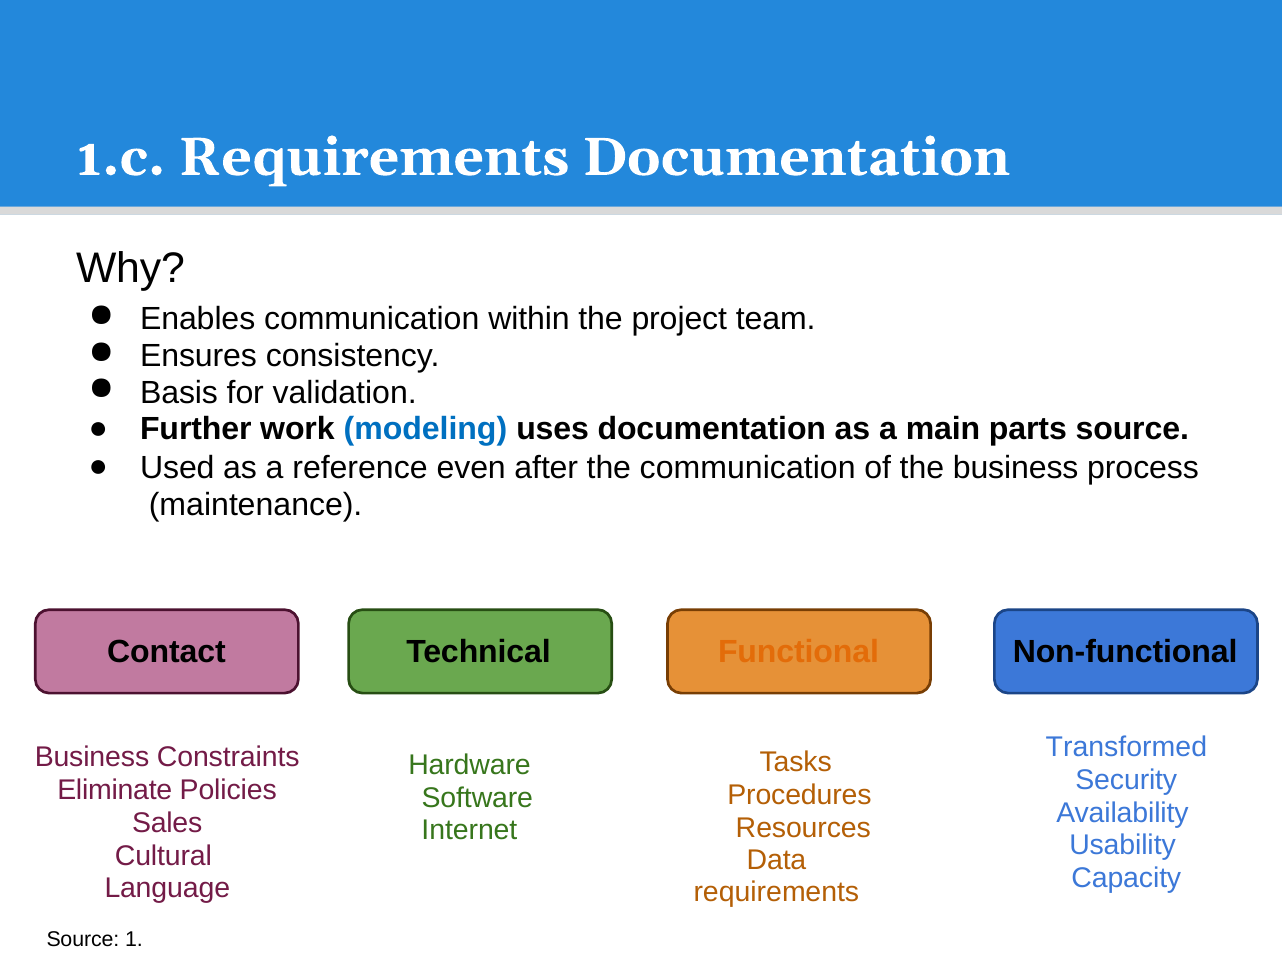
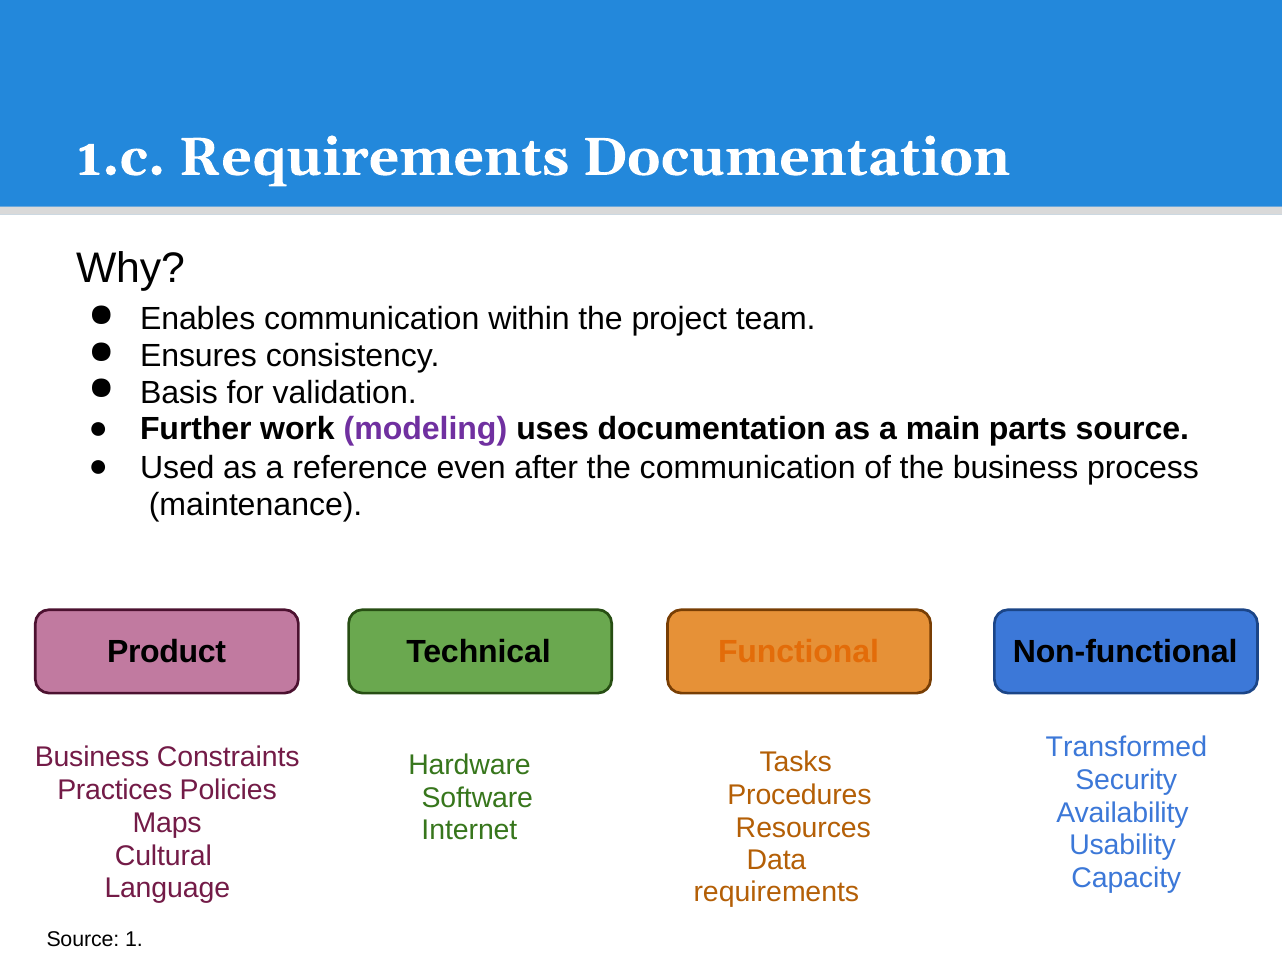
modeling colour: blue -> purple (425, 430)
Contact: Contact -> Product (167, 652)
Eliminate: Eliminate -> Practices (115, 791)
Sales: Sales -> Maps (167, 823)
